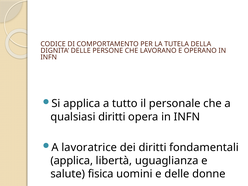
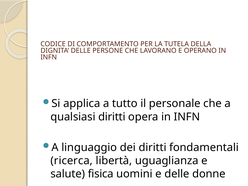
lavoratrice: lavoratrice -> linguaggio (89, 147)
applica: applica -> ricerca (72, 161)
